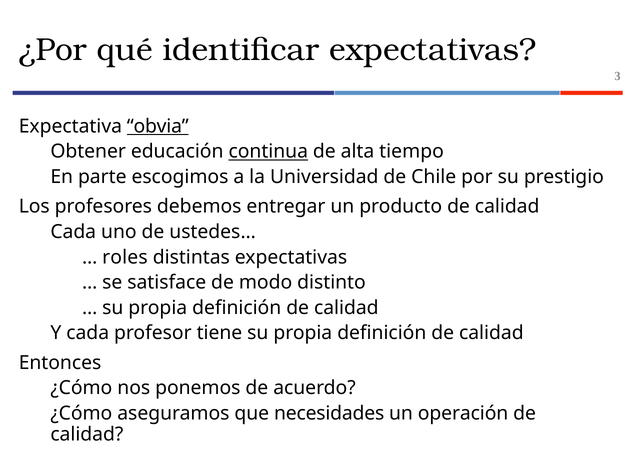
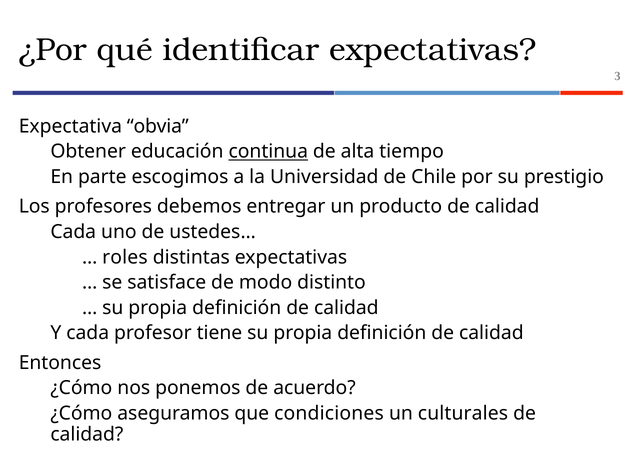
obvia underline: present -> none (158, 126)
necesidades: necesidades -> condiciones (329, 413)
operación: operación -> culturales (463, 413)
